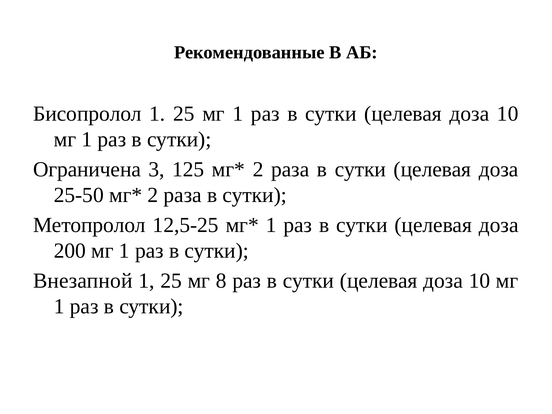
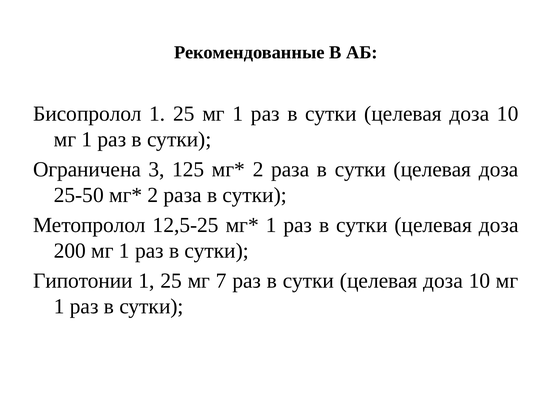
Внезапной: Внезапной -> Гипотонии (83, 281)
8: 8 -> 7 (221, 281)
